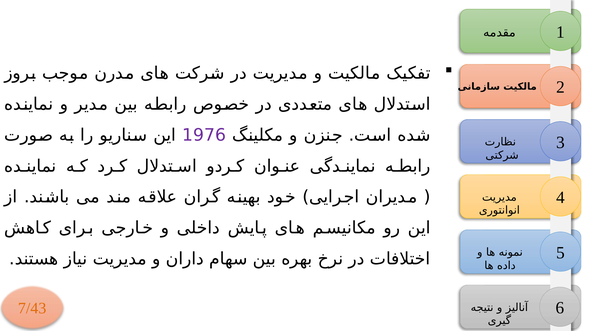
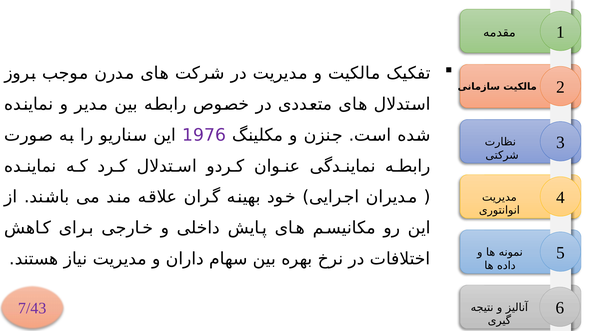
7/43 colour: orange -> purple (32, 309)
